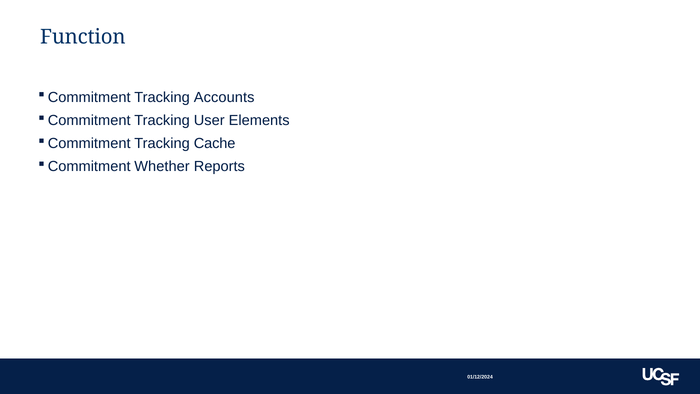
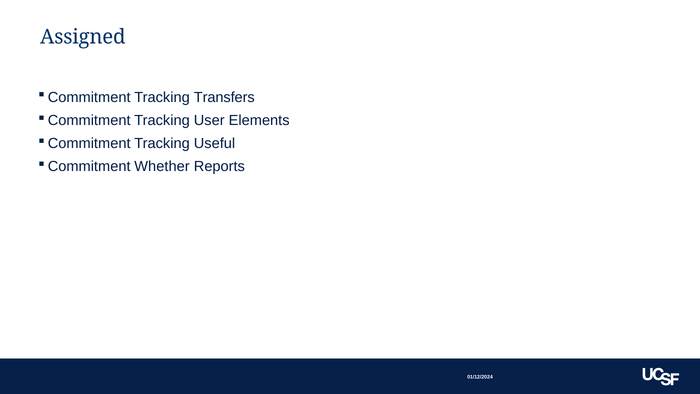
Function: Function -> Assigned (83, 37)
Accounts: Accounts -> Transfers (224, 97)
Cache: Cache -> Useful (215, 143)
